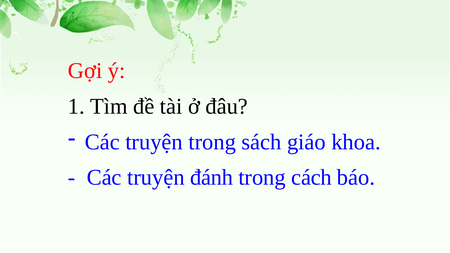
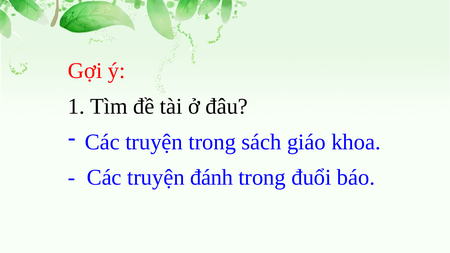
cách: cách -> đuổi (311, 178)
